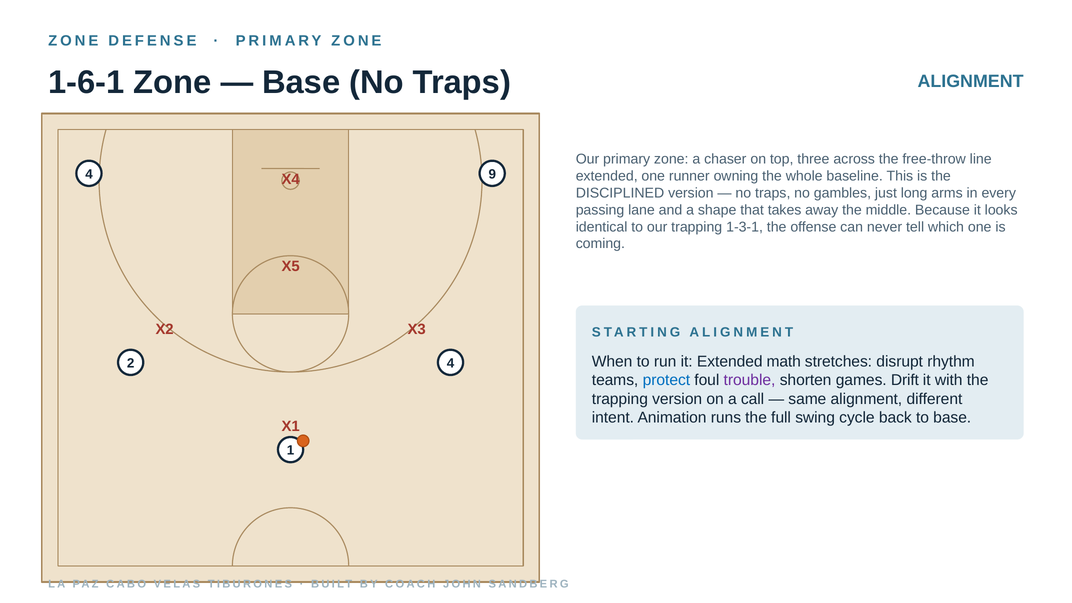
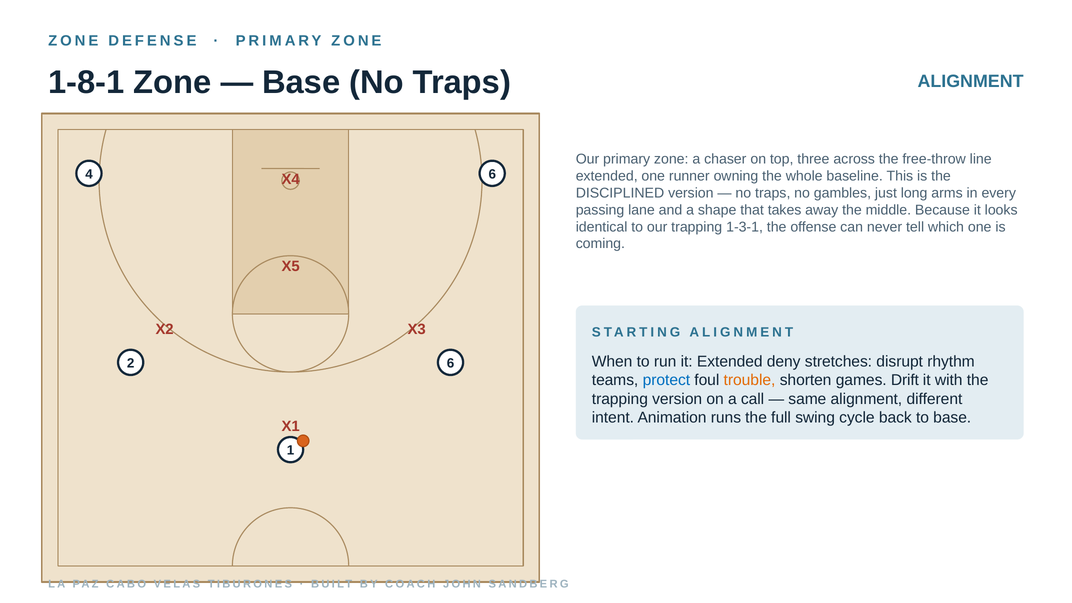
1-6-1: 1-6-1 -> 1-8-1 (86, 83)
4 9: 9 -> 6 (492, 174)
math: math -> deny (784, 362)
2 4: 4 -> 6 (451, 363)
trouble colour: purple -> orange (750, 380)
